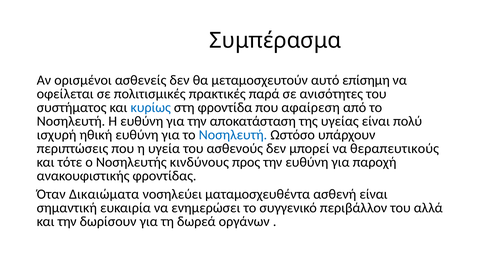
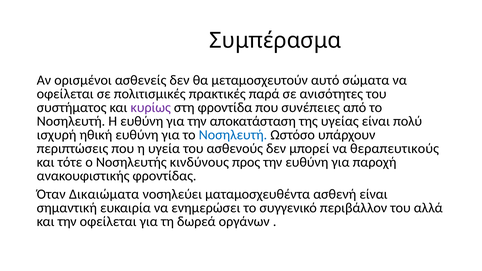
επίσημη: επίσημη -> σώματα (366, 80)
κυρίως colour: blue -> purple (151, 108)
αφαίρεση: αφαίρεση -> συνέπειες (311, 108)
την δωρίσουν: δωρίσουν -> οφείλεται (108, 222)
